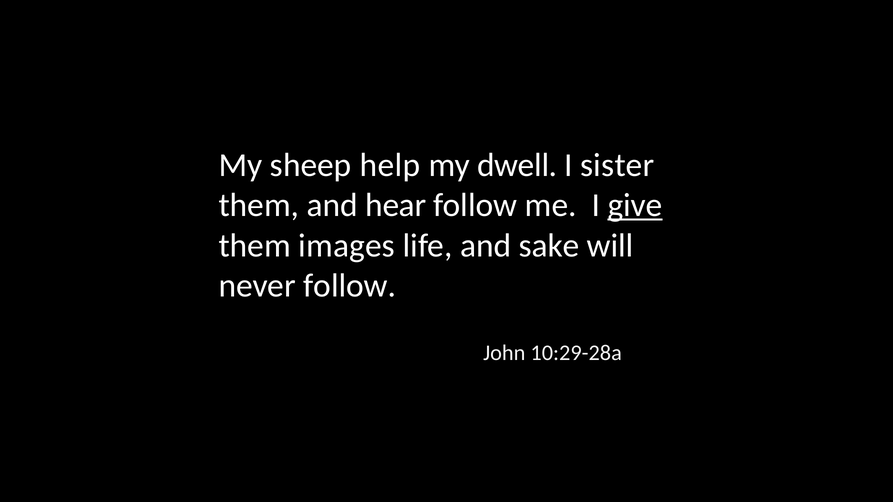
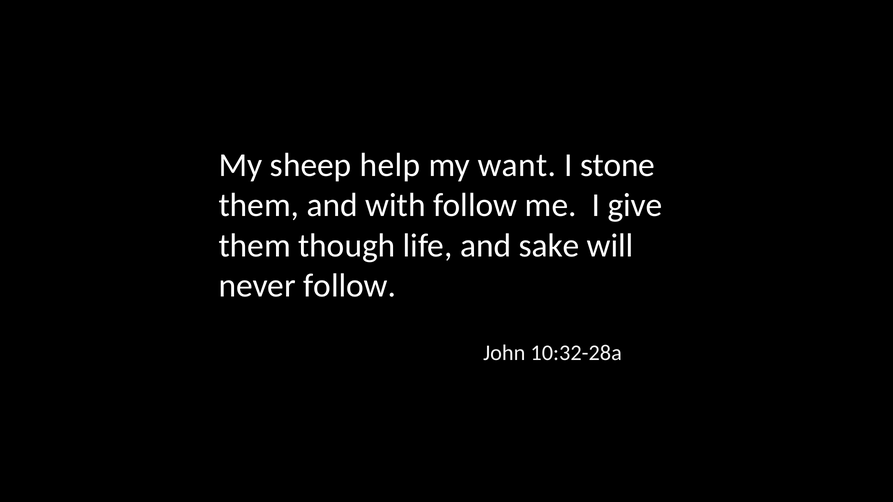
dwell: dwell -> want (517, 165)
sister: sister -> stone (618, 165)
hear: hear -> with (396, 205)
give underline: present -> none (635, 205)
images: images -> though (347, 246)
10:29-28a: 10:29-28a -> 10:32-28a (576, 353)
